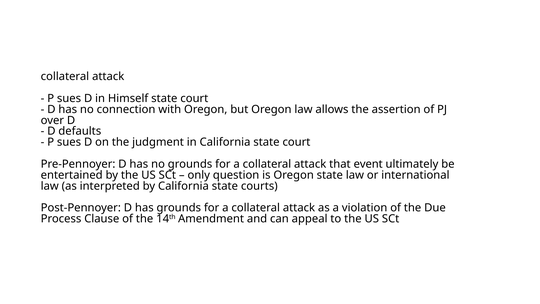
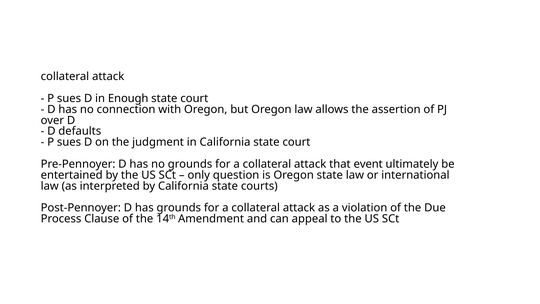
Himself: Himself -> Enough (128, 98)
